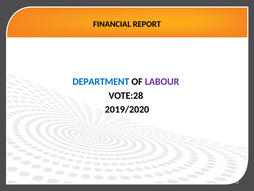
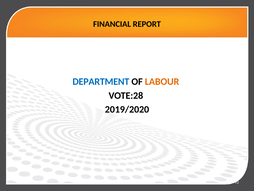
LABOUR colour: purple -> orange (162, 81)
